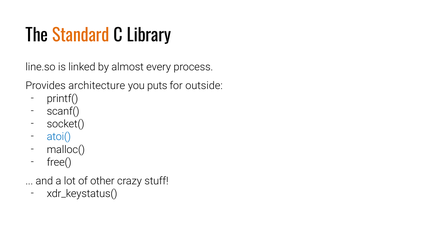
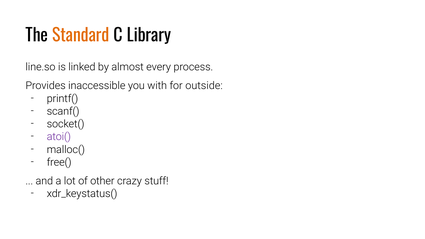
architecture: architecture -> inaccessible (97, 86)
puts: puts -> with (157, 86)
atoi( colour: blue -> purple (59, 137)
